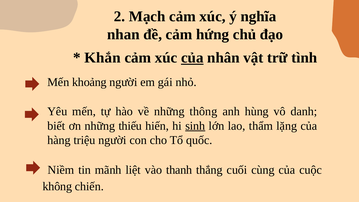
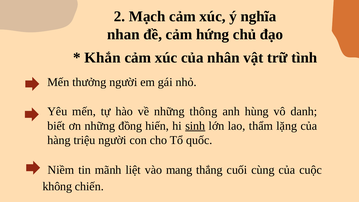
của underline: present -> none (192, 58)
khoảng: khoảng -> thưởng (89, 82)
thiếu: thiếu -> đồng (130, 126)
thanh: thanh -> mang (179, 170)
